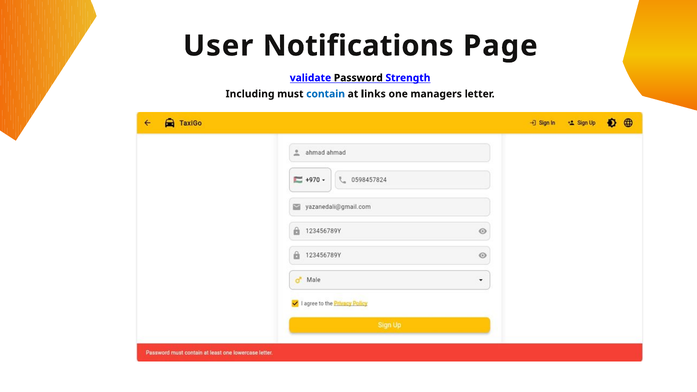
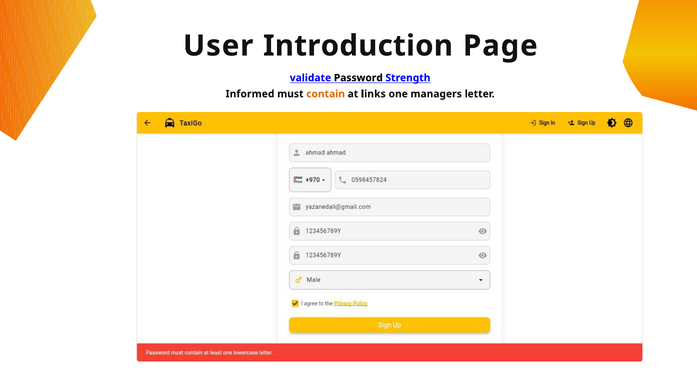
Notifications: Notifications -> Introduction (358, 46)
Including: Including -> Informed (250, 94)
contain colour: blue -> orange (326, 94)
